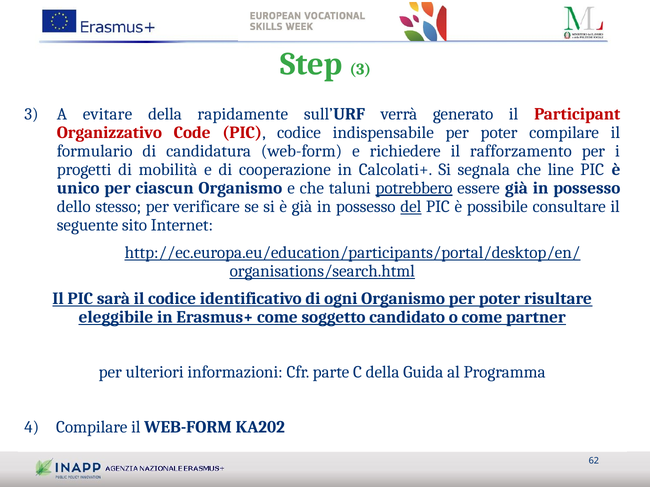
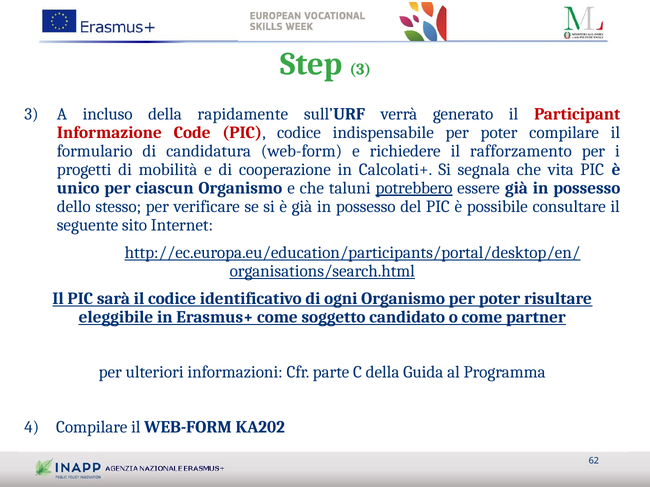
evitare: evitare -> incluso (108, 114)
Organizzativo: Organizzativo -> Informazione (109, 133)
line: line -> vita (561, 170)
del underline: present -> none (411, 207)
